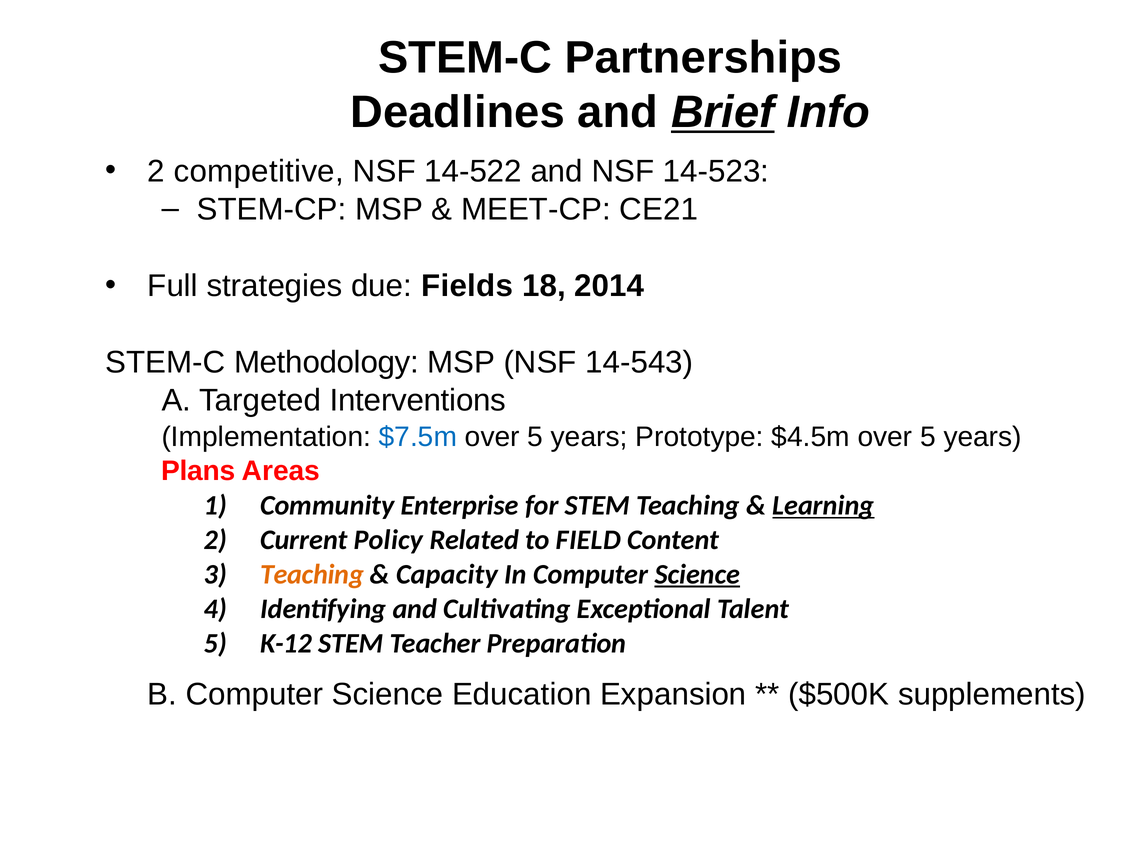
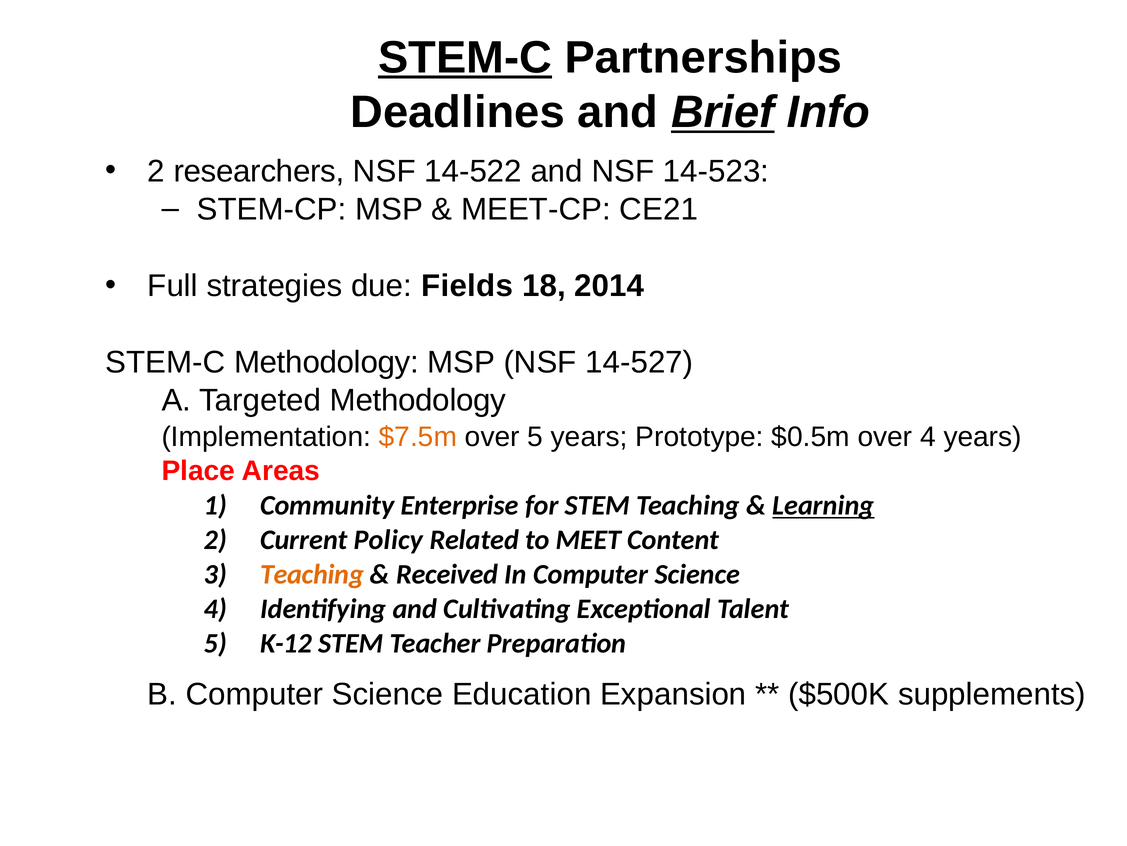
STEM-C underline: none -> present (465, 58)
competitive: competitive -> researchers (259, 171)
14-543: 14-543 -> 14-527 (639, 362)
Targeted Interventions: Interventions -> Methodology (418, 400)
$7.5m colour: blue -> orange (418, 436)
$4.5m: $4.5m -> $0.5m (811, 436)
5: 5 -> 4 (928, 436)
Plans: Plans -> Place (198, 471)
FIELD: FIELD -> MEET (589, 539)
Capacity: Capacity -> Received (447, 574)
Science underline: present -> none (697, 574)
